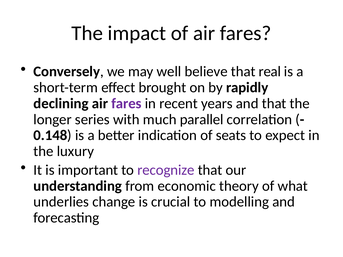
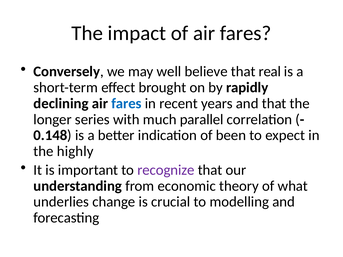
fares colour: purple -> blue (126, 104)
seats: seats -> been (231, 135)
luxury: luxury -> highly (75, 151)
